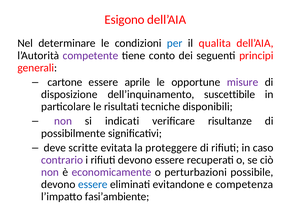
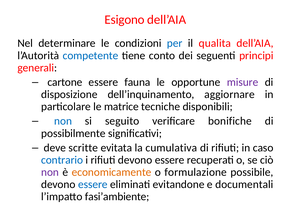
competente colour: purple -> blue (91, 56)
aprile: aprile -> fauna (137, 82)
suscettibile: suscettibile -> aggiornare (230, 94)
risultati: risultati -> matrice (121, 107)
non colour: purple -> blue (63, 121)
indicati: indicati -> seguito (122, 121)
risultanze: risultanze -> bonifiche (230, 121)
proteggere: proteggere -> cumulativa (171, 148)
contrario colour: purple -> blue (62, 160)
economicamente colour: purple -> orange (112, 172)
perturbazioni: perturbazioni -> formulazione (196, 172)
competenza: competenza -> documentali (244, 185)
